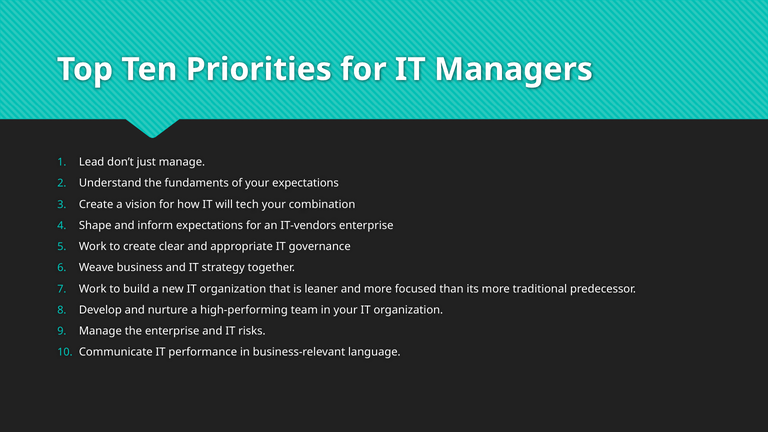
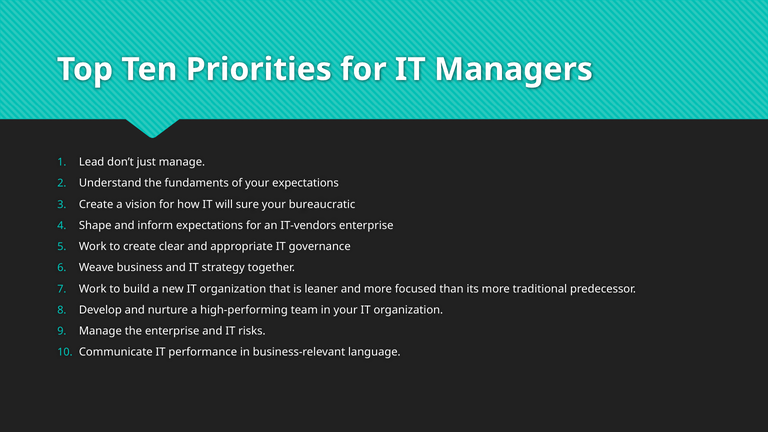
tech: tech -> sure (247, 204)
combination: combination -> bureaucratic (322, 204)
